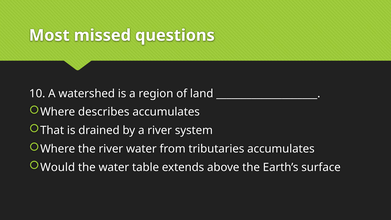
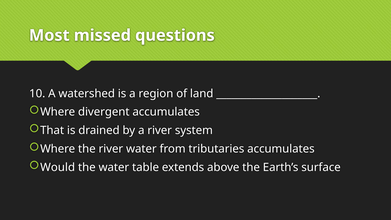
describes: describes -> divergent (104, 112)
